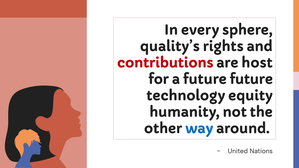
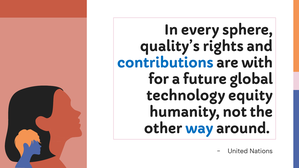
contributions colour: red -> blue (165, 63)
host: host -> with (257, 63)
future future: future -> global (251, 79)
